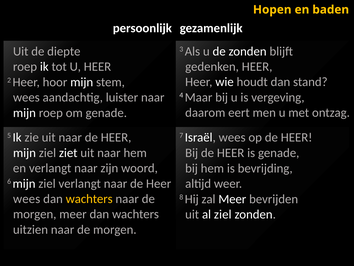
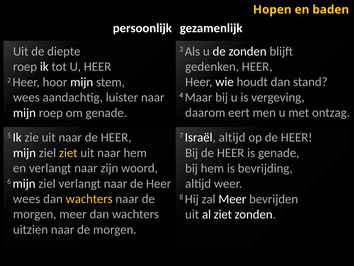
Israël wees: wees -> altijd (232, 137)
ziet colour: white -> yellow (68, 153)
al ziel: ziel -> ziet (223, 214)
